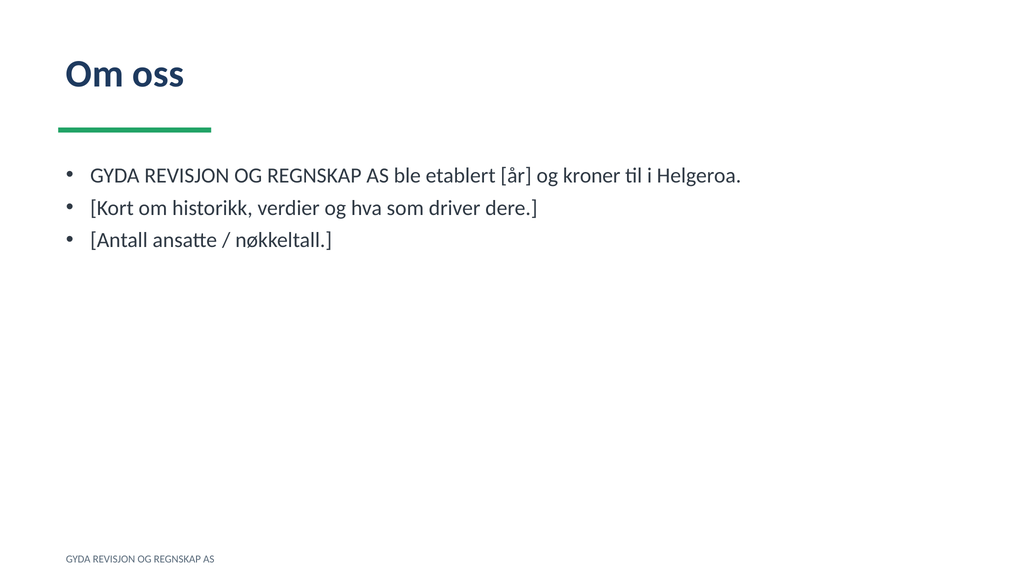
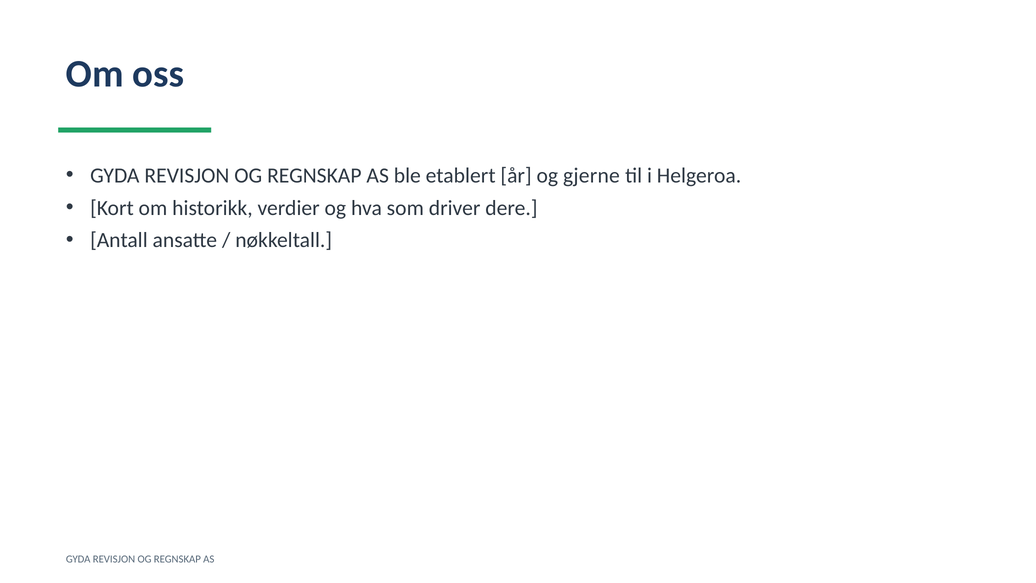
kroner: kroner -> gjerne (591, 175)
